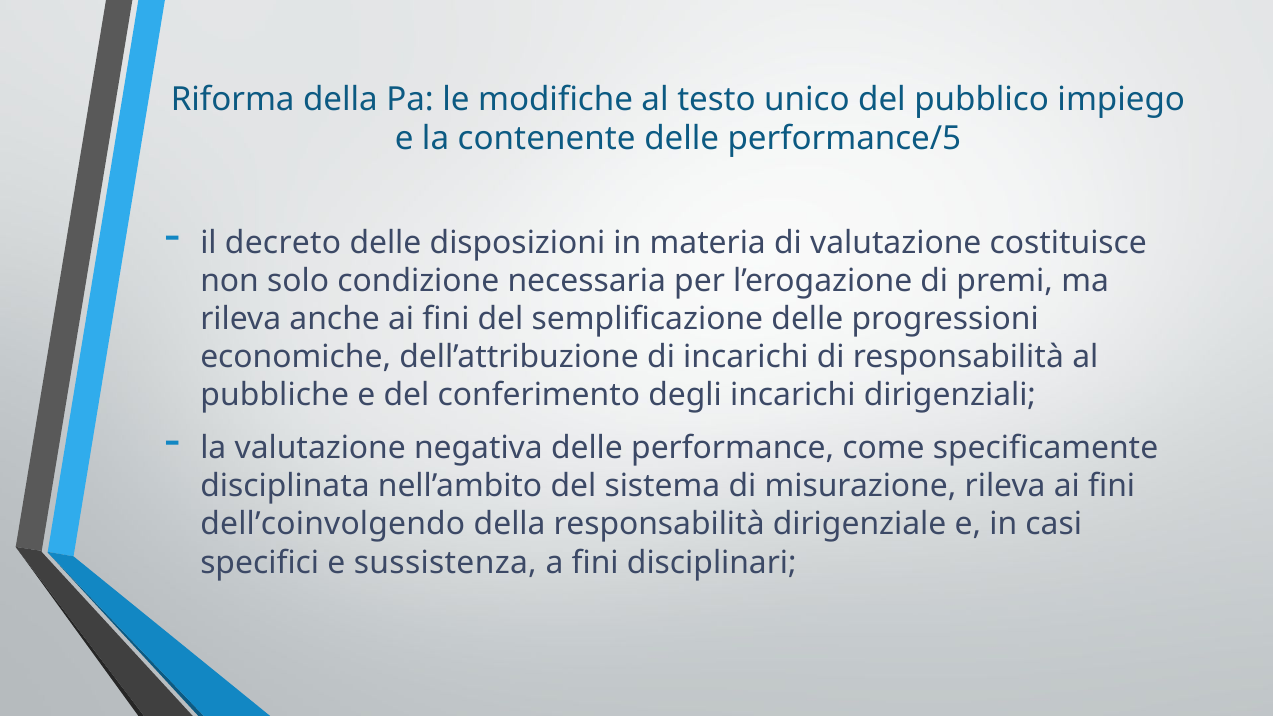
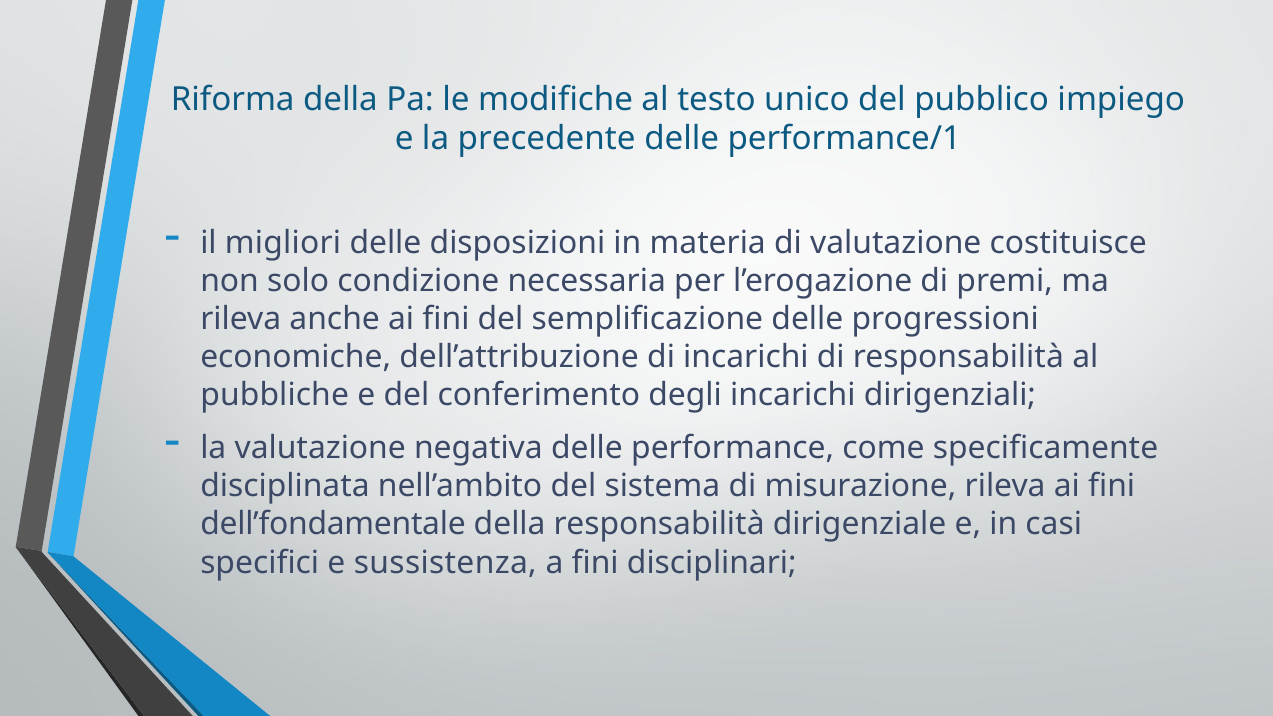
contenente: contenente -> precedente (547, 139)
performance/5: performance/5 -> performance/1 (844, 139)
decreto: decreto -> migliori (283, 243)
dell’coinvolgendo: dell’coinvolgendo -> dell’fondamentale (333, 524)
